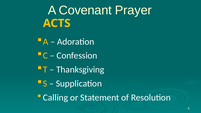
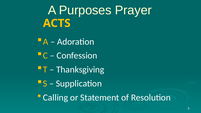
Covenant: Covenant -> Purposes (85, 10)
